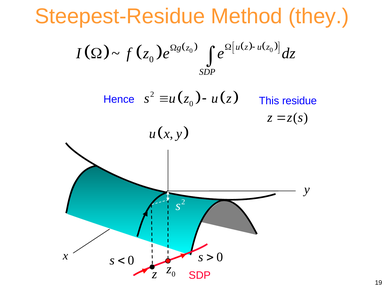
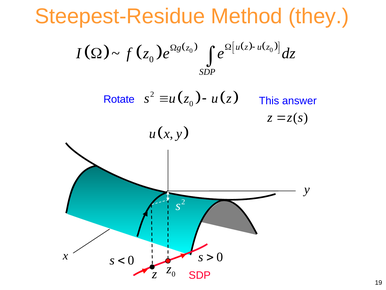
residue: residue -> answer (299, 101)
Hence: Hence -> Rotate (119, 99)
